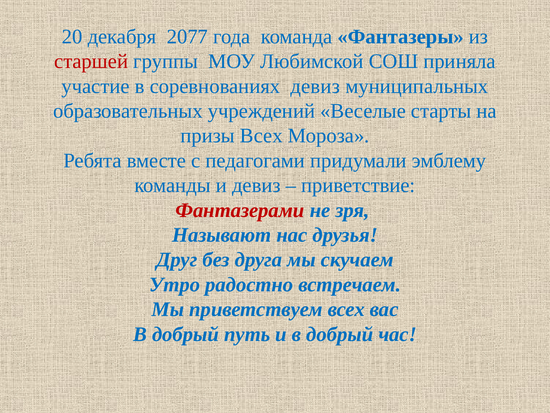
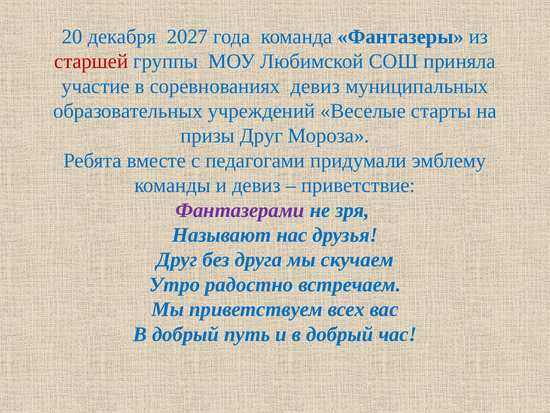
2077: 2077 -> 2027 (187, 37)
призы Всех: Всех -> Друг (261, 136)
Фантазерами colour: red -> purple (240, 210)
